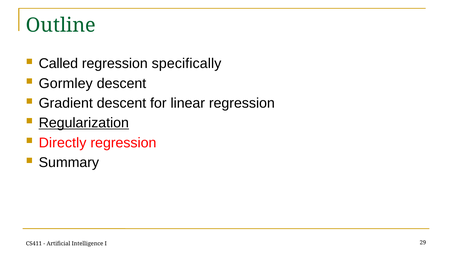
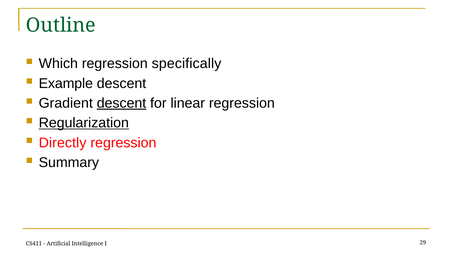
Called: Called -> Which (58, 64)
Gormley: Gormley -> Example (66, 83)
descent underline: none -> present (121, 103)
